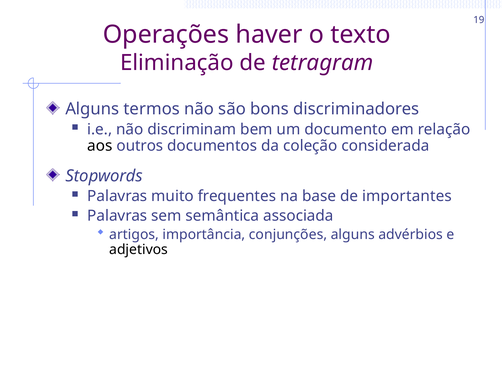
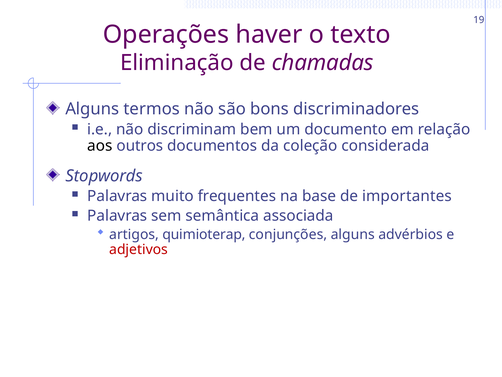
tetragram: tetragram -> chamadas (323, 63)
importância: importância -> quimioterap (204, 234)
adjetivos colour: black -> red (139, 249)
